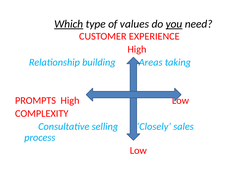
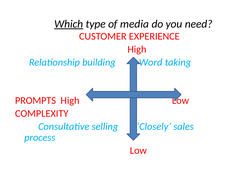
values: values -> media (134, 24)
you underline: present -> none (174, 24)
Areas: Areas -> Word (151, 62)
